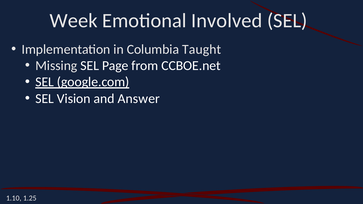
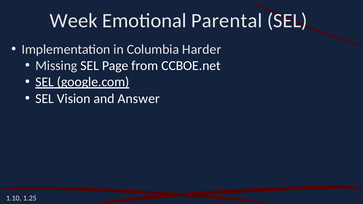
Involved: Involved -> Parental (227, 21)
Taught: Taught -> Harder (202, 49)
